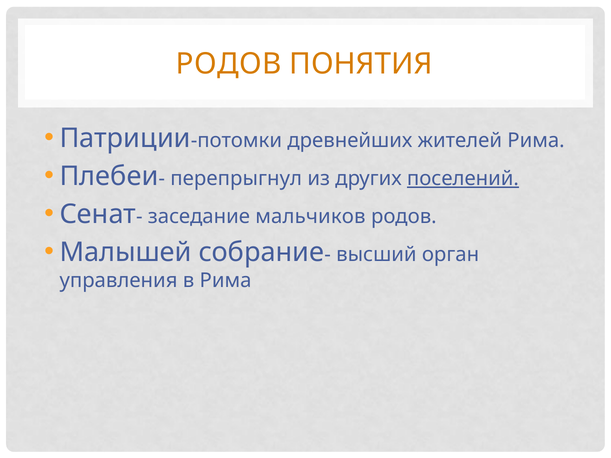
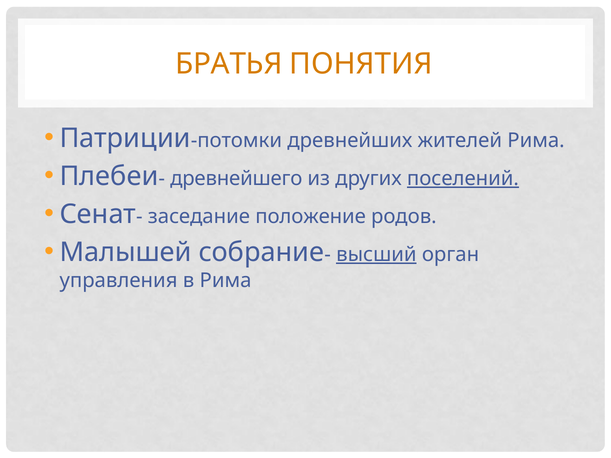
РОДОВ: РОДОВ -> БРАТЬЯ (229, 64)
перепрыгнул: перепрыгнул -> древнейшего (236, 179)
мальчиков: мальчиков -> положение (311, 217)
высший underline: none -> present (376, 255)
